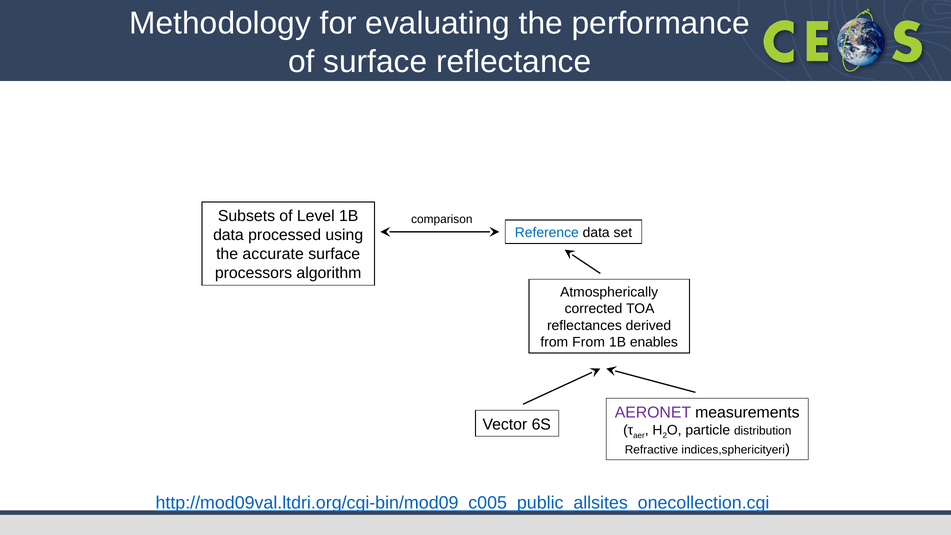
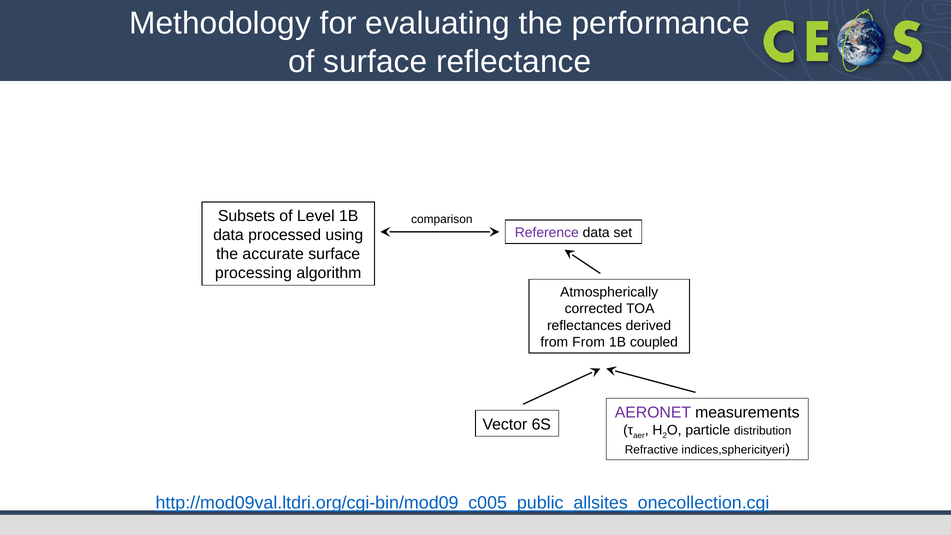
Reference colour: blue -> purple (547, 233)
processors: processors -> processing (253, 273)
enables: enables -> coupled (654, 342)
